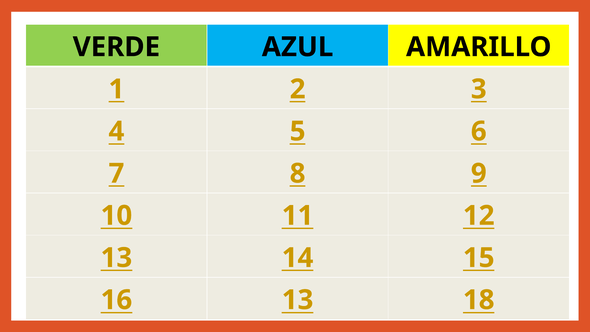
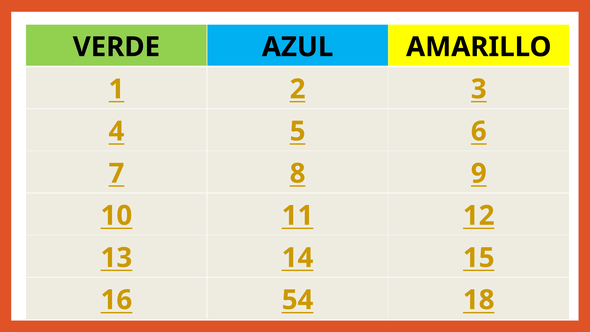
16 13: 13 -> 54 (298, 300)
